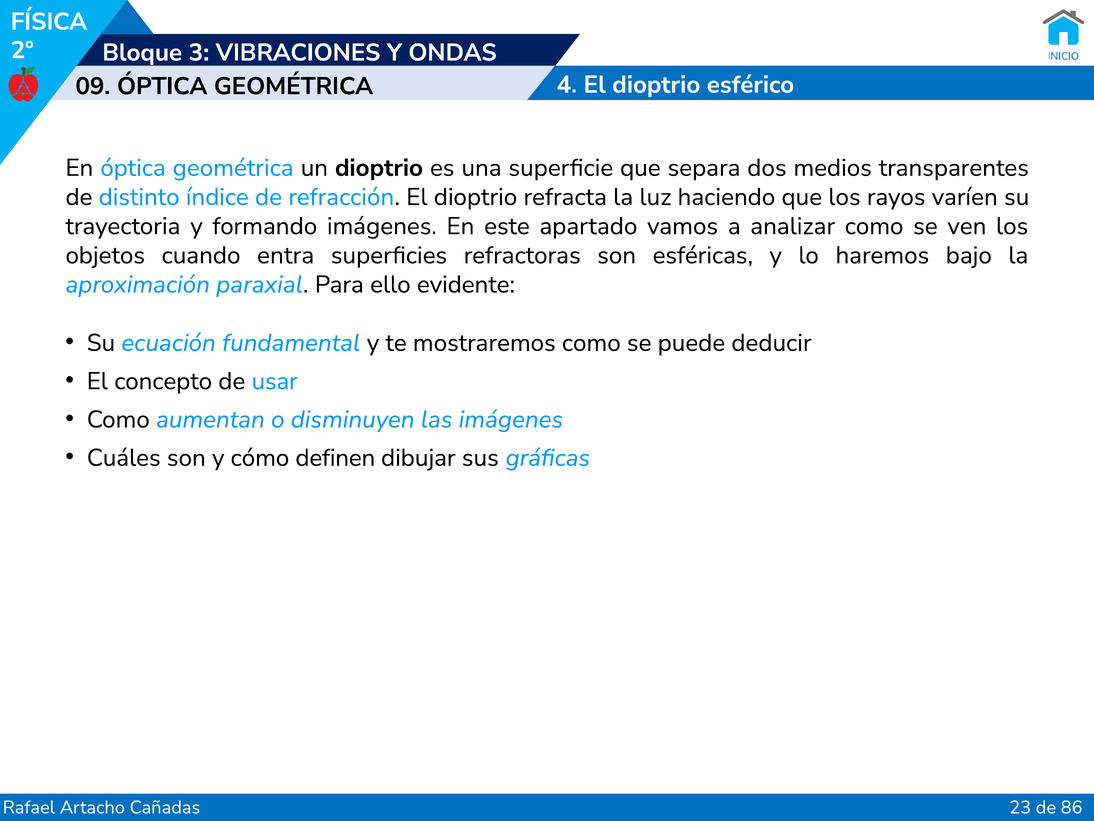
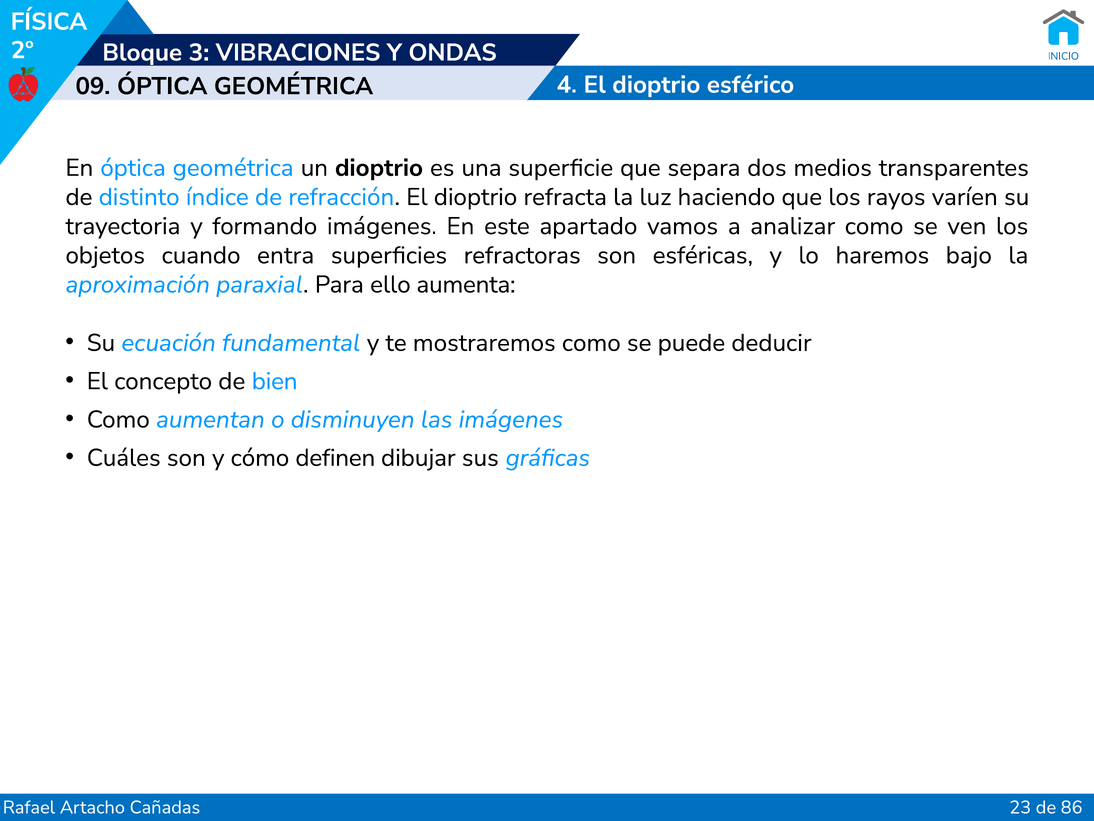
evidente: evidente -> aumenta (466, 284)
usar: usar -> bien (275, 381)
